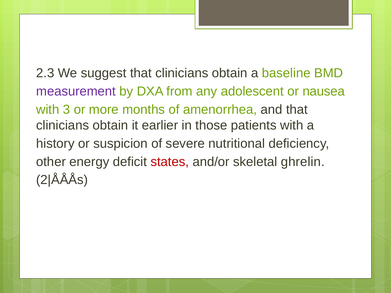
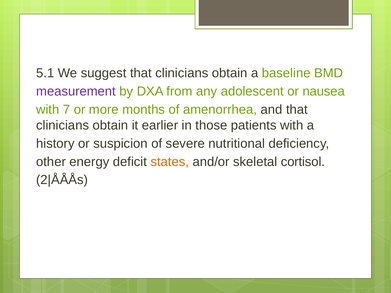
2.3: 2.3 -> 5.1 (45, 73)
3: 3 -> 7 (67, 110)
states colour: red -> orange (170, 162)
ghrelin: ghrelin -> cortisol (303, 162)
